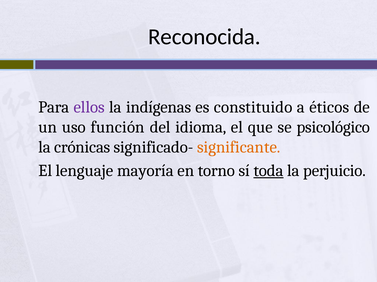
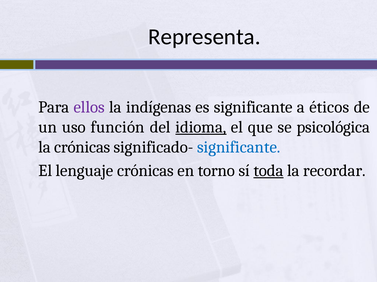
Reconocida: Reconocida -> Representa (204, 37)
es constituido: constituido -> significante (253, 107)
idioma underline: none -> present (201, 127)
psicológico: psicológico -> psicológica (333, 127)
significante colour: orange -> blue (239, 148)
lenguaje mayoría: mayoría -> crónicas (145, 171)
perjuicio: perjuicio -> recordar (334, 171)
